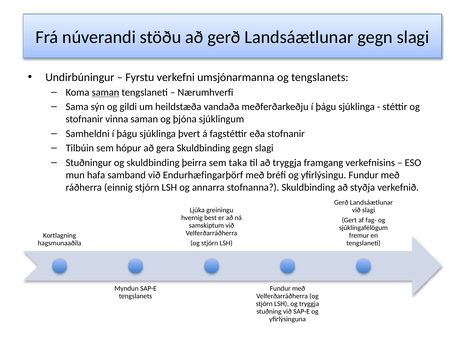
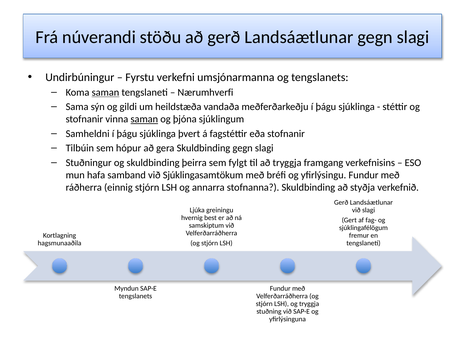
saman underline: none -> present (144, 119)
taka: taka -> fylgt (238, 163)
Endurhæfingarþörf: Endurhæfingarþörf -> Sjúklingasamtökum (203, 175)
